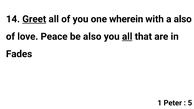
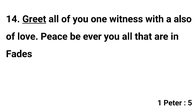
wherein: wherein -> witness (126, 19)
be also: also -> ever (92, 37)
all underline: present -> none (127, 37)
